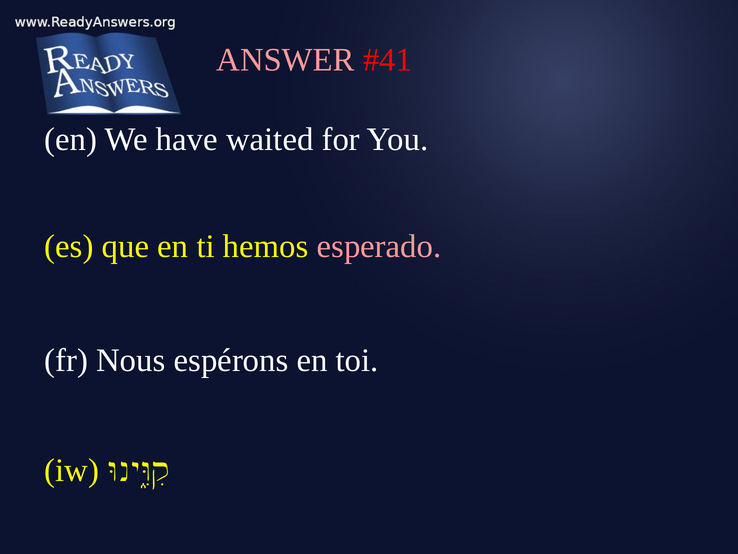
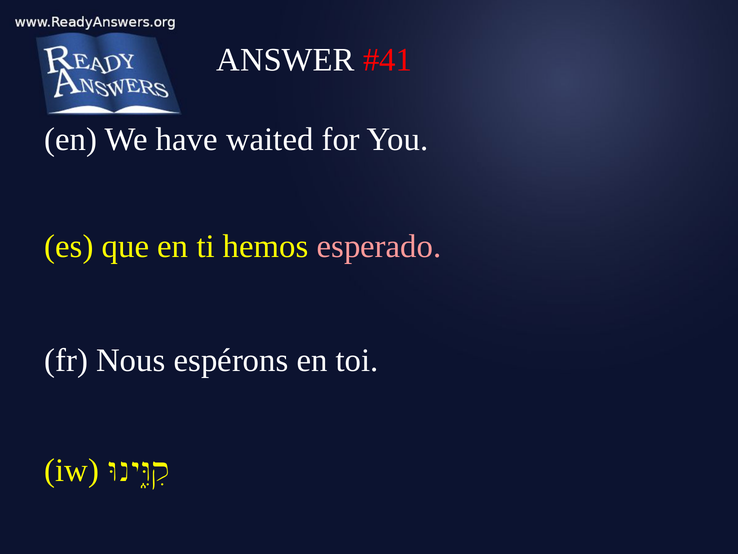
ANSWER colour: pink -> white (286, 60)
